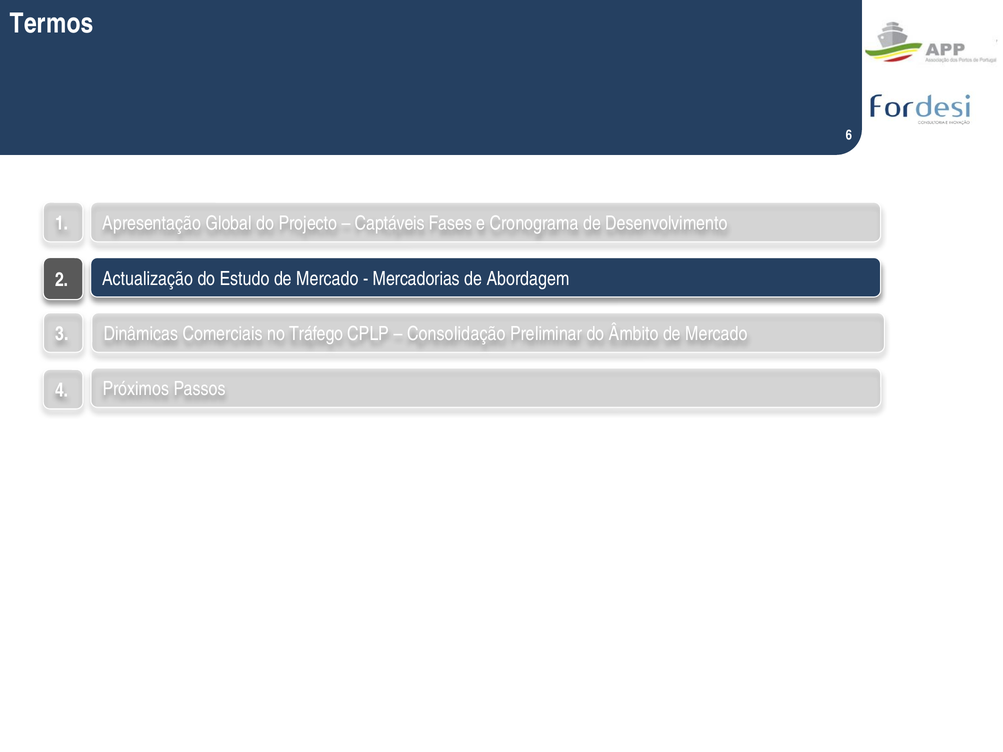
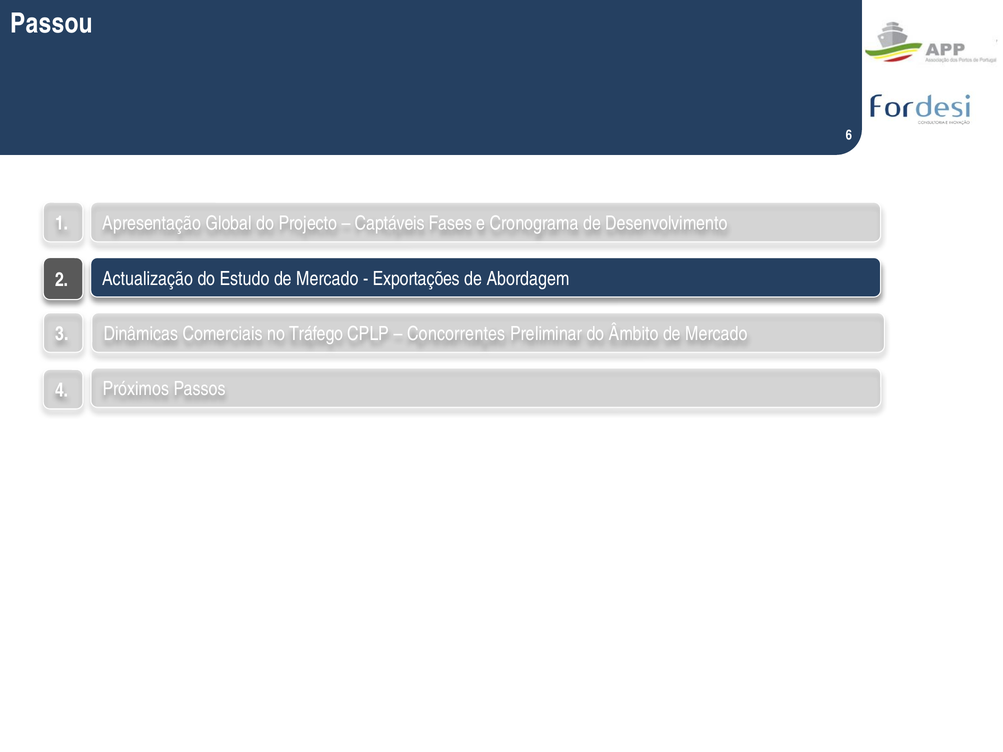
Termos: Termos -> Passou (52, 24)
Mercadorias: Mercadorias -> Exportações (416, 279)
Consolidação: Consolidação -> Concorrentes (456, 334)
